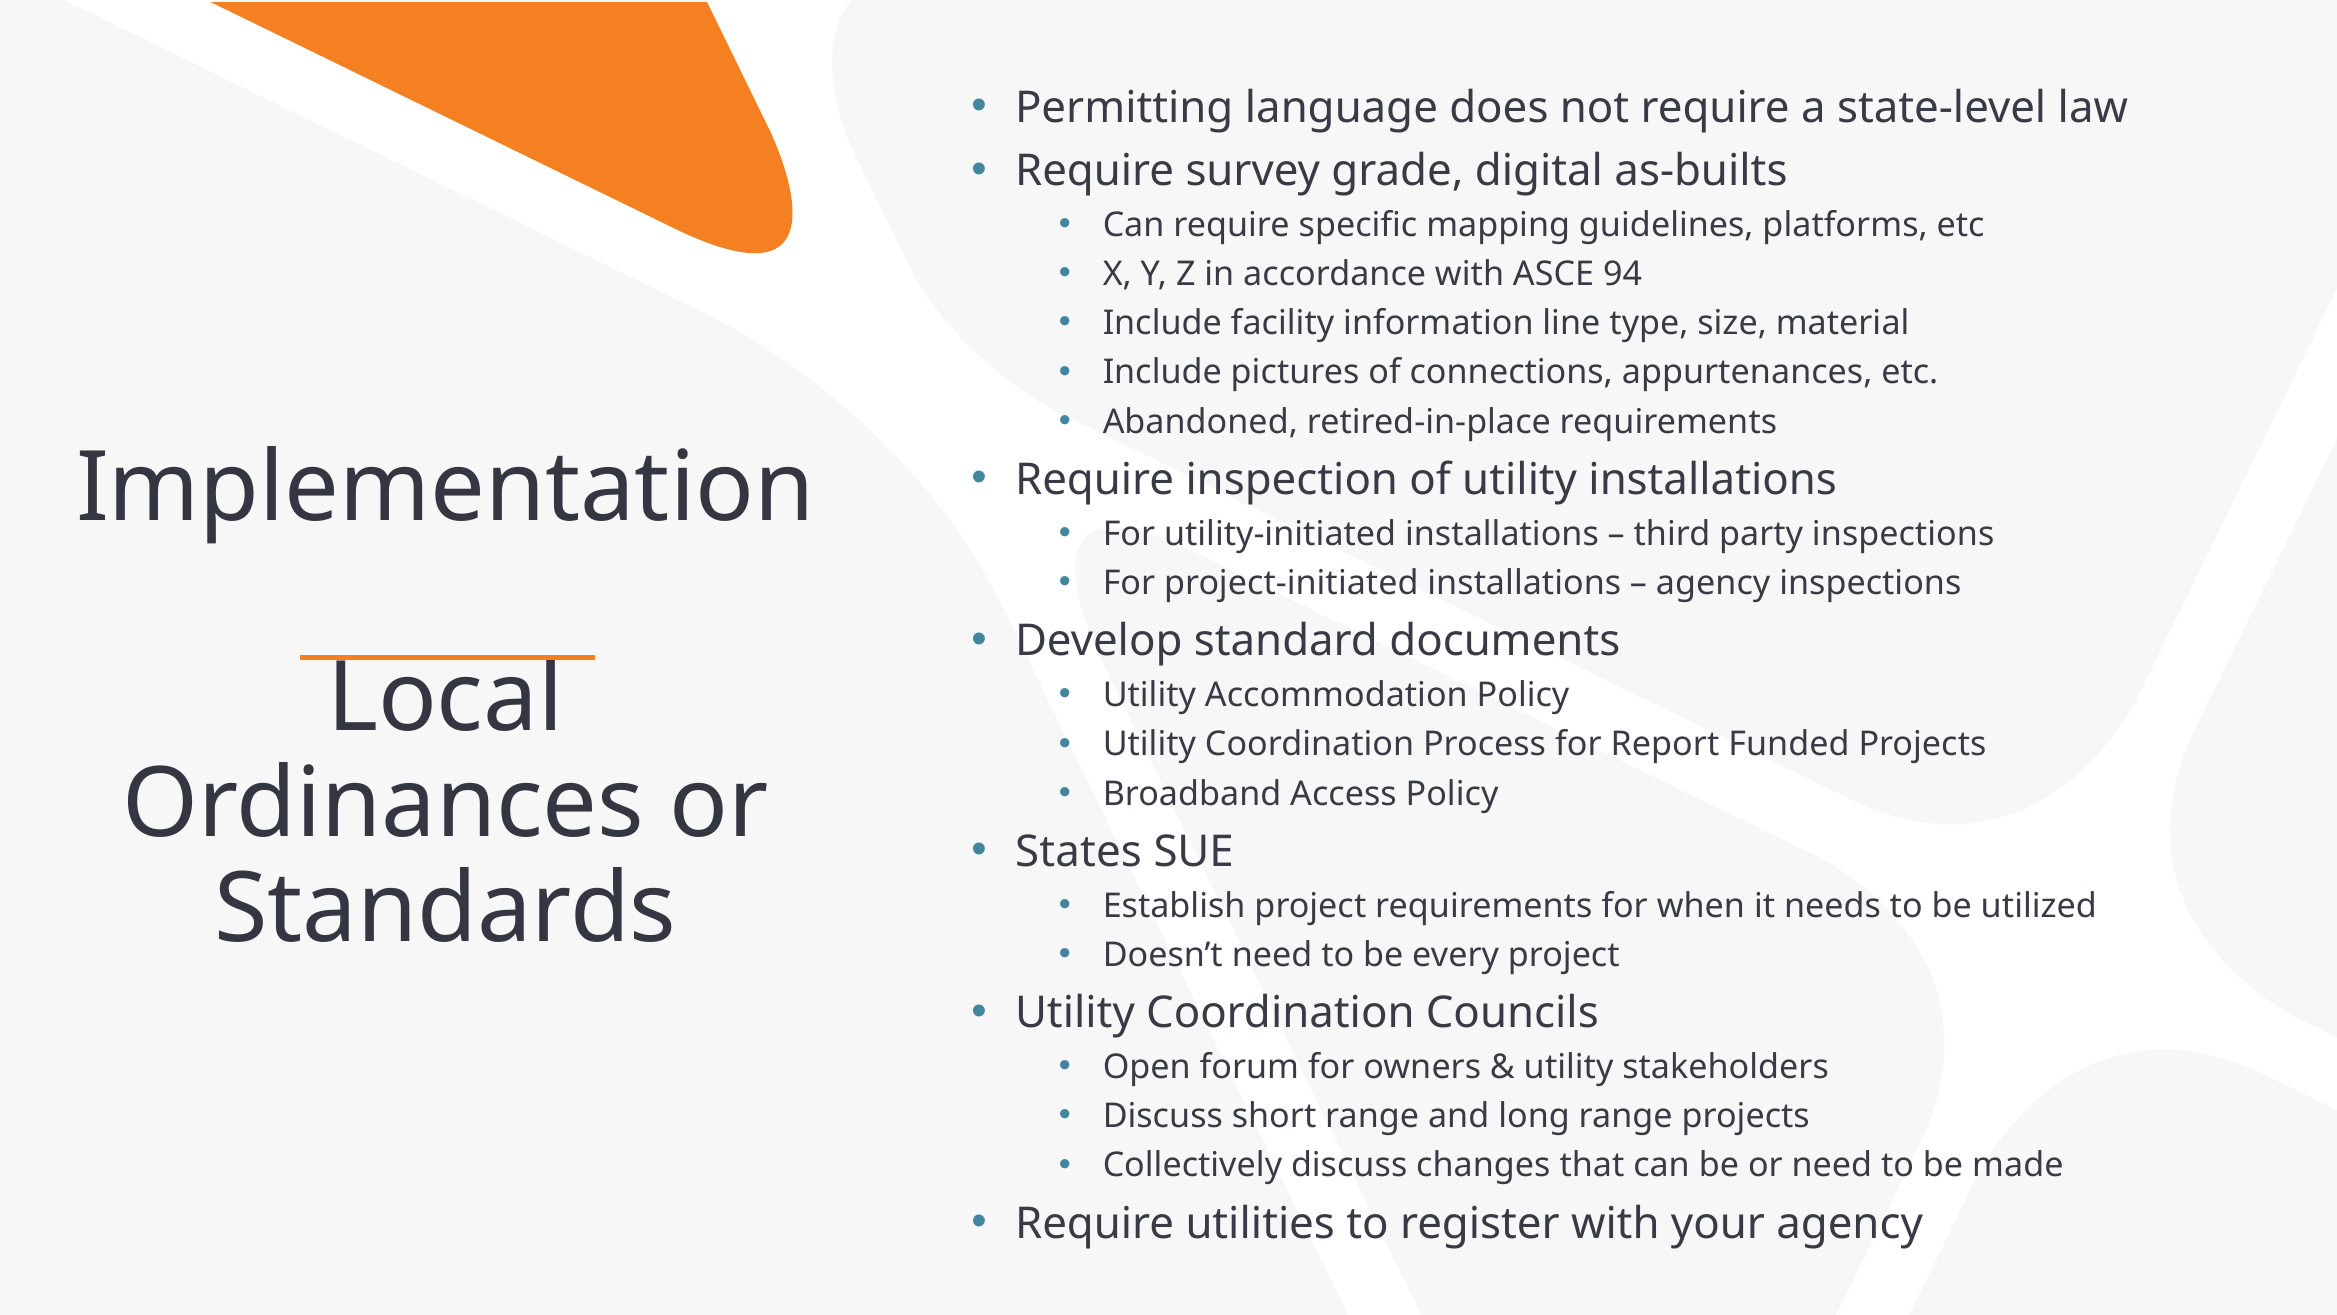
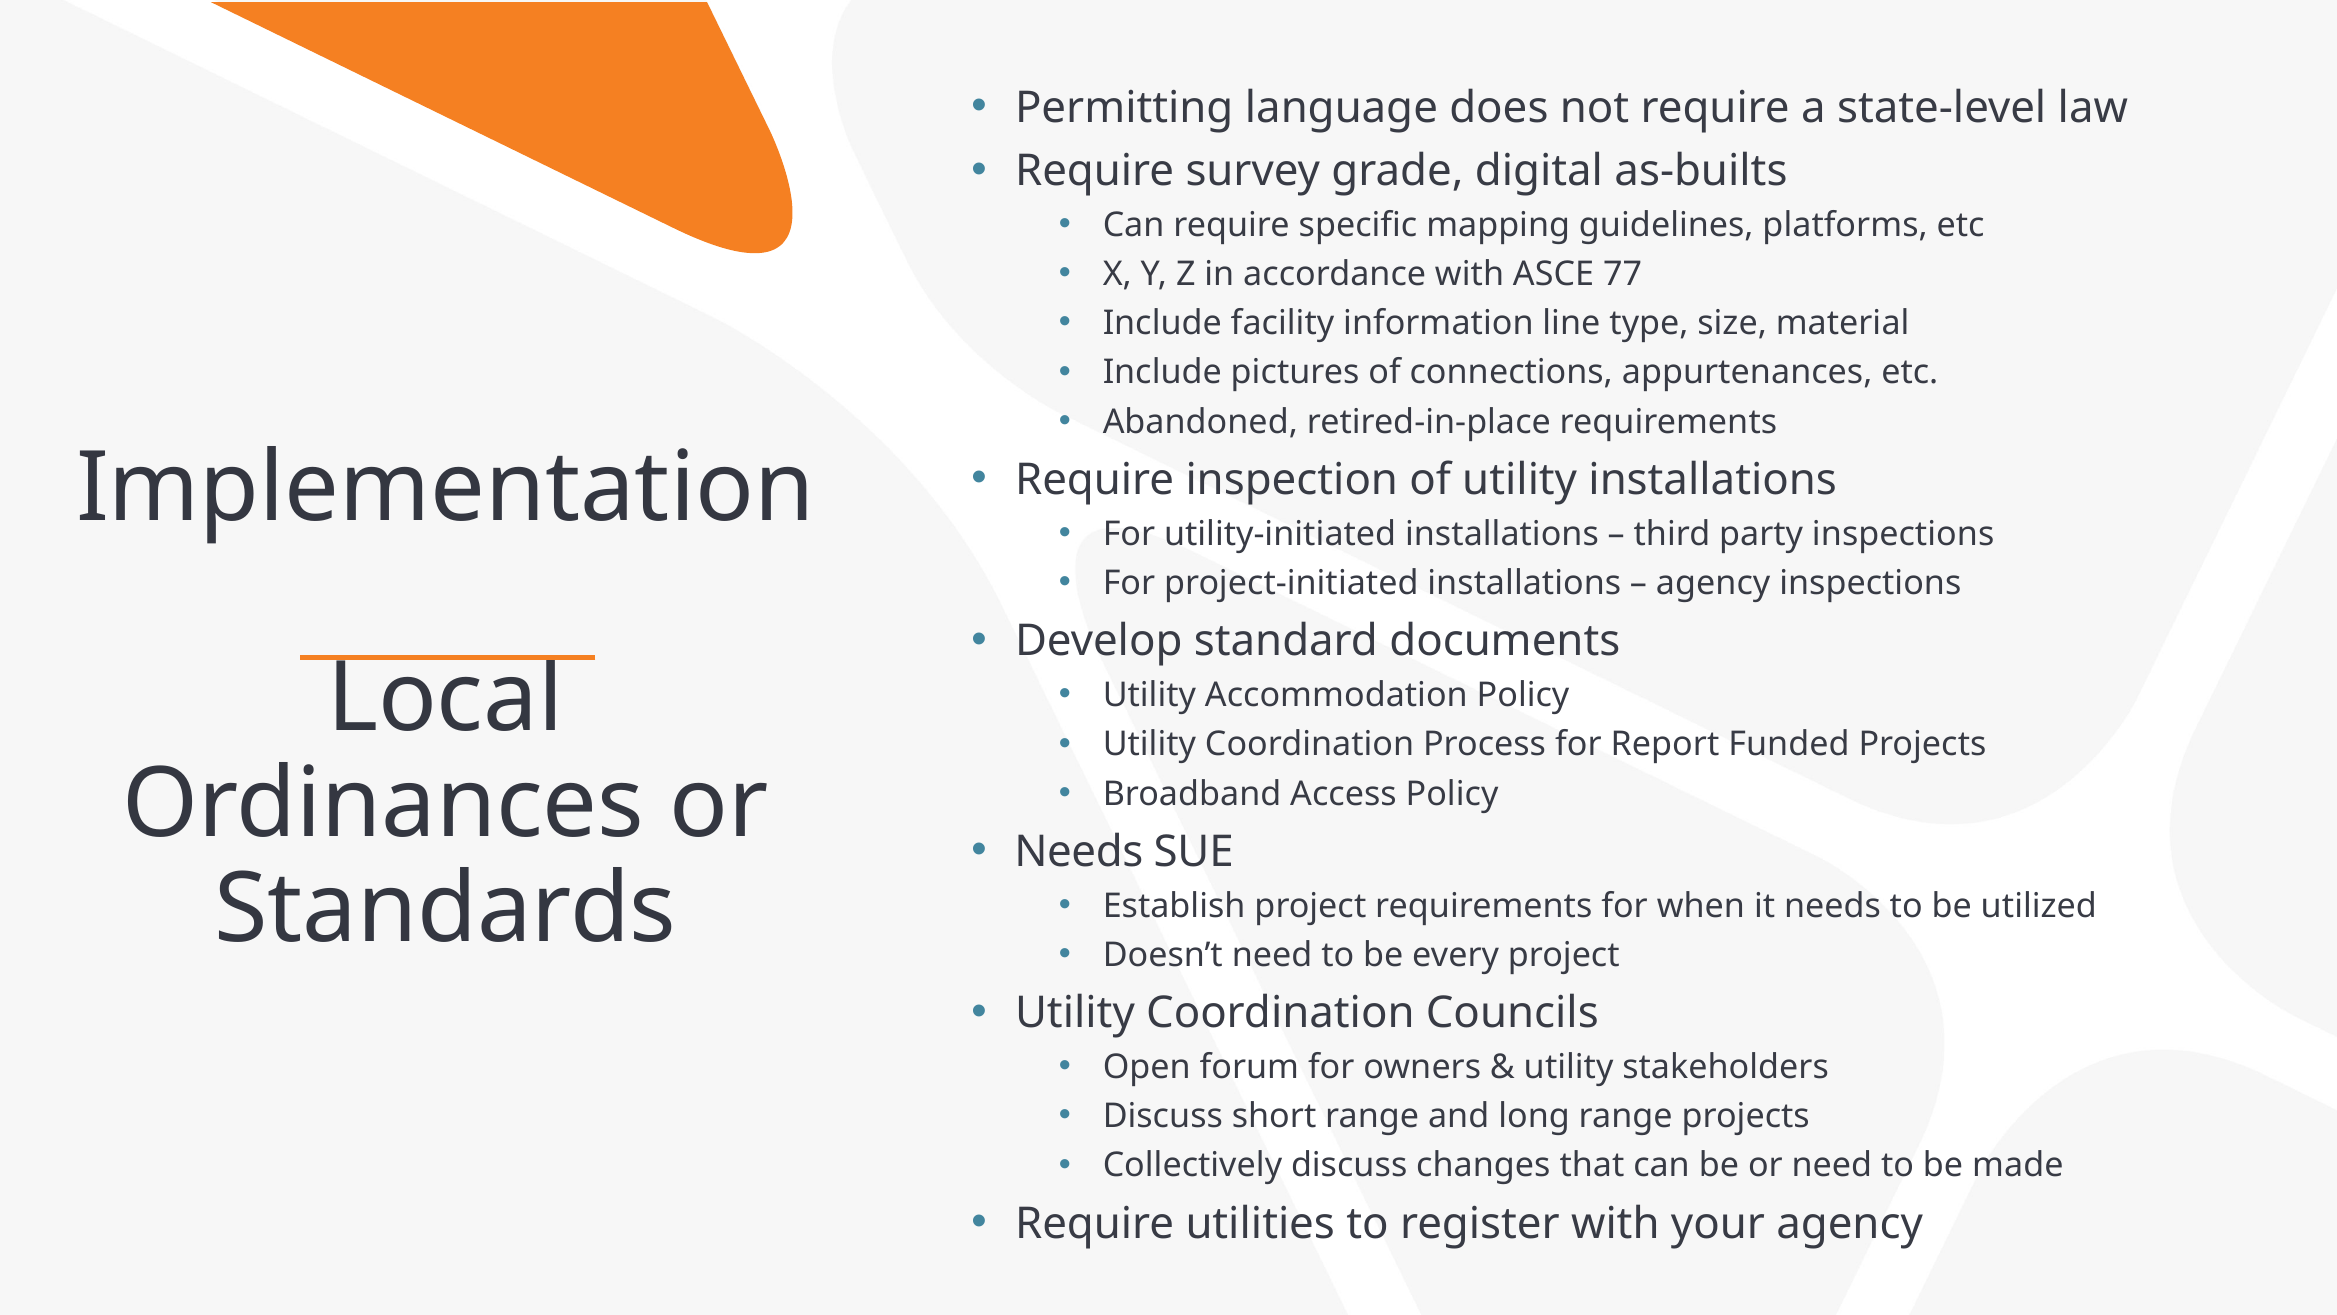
94: 94 -> 77 (1623, 274)
States: States -> Needs (1079, 851)
